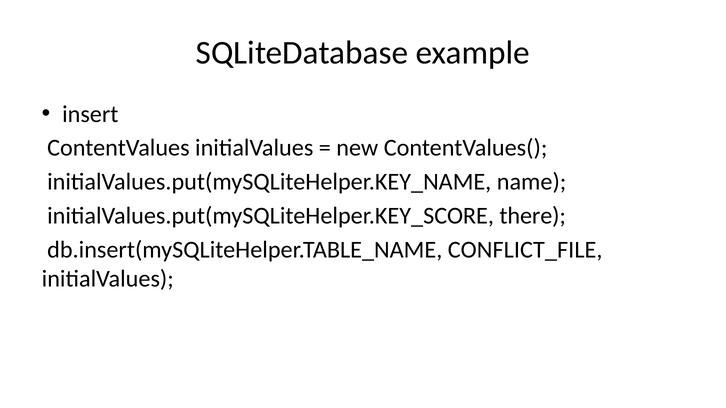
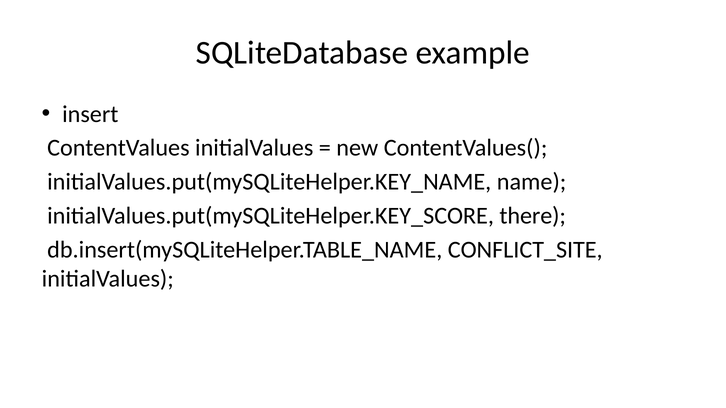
CONFLICT_FILE: CONFLICT_FILE -> CONFLICT_SITE (525, 250)
